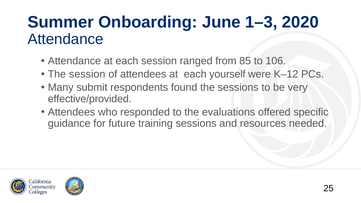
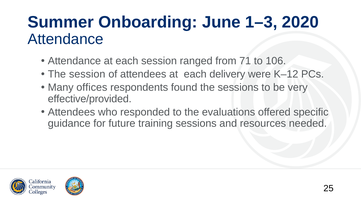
85: 85 -> 71 (245, 61)
yourself: yourself -> delivery (227, 74)
submit: submit -> offices (92, 88)
